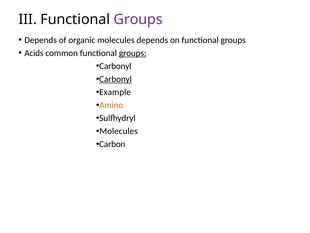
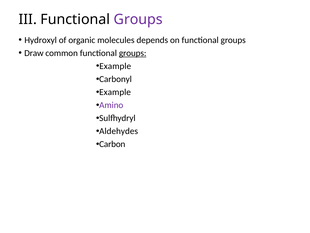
Depends: Depends -> Hydroxyl (41, 40)
Acids: Acids -> Draw (34, 53)
Carbonyl: Carbonyl -> Example (115, 66)
Carbonyl underline: present -> none (116, 79)
Amino colour: orange -> purple (111, 105)
Molecules: Molecules -> Aldehydes (119, 131)
